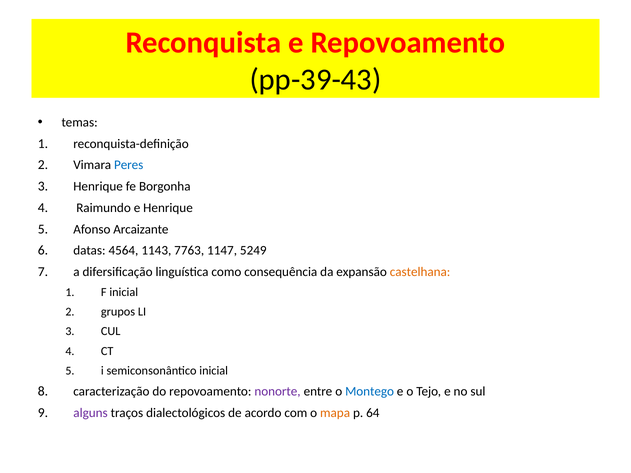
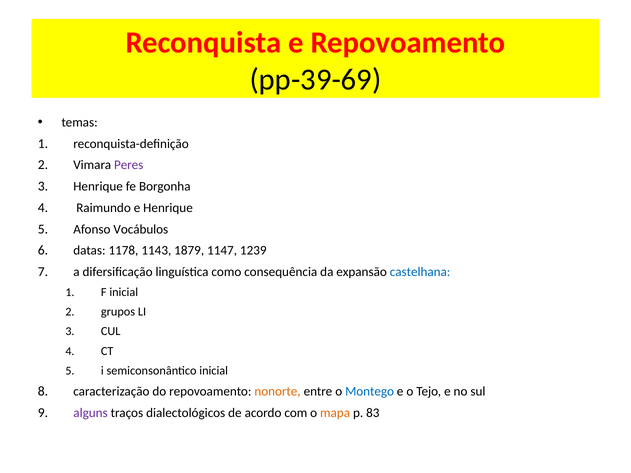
pp-39-43: pp-39-43 -> pp-39-69 (315, 79)
Peres colour: blue -> purple (129, 165)
Arcaizante: Arcaizante -> Vocábulos (141, 229)
4564: 4564 -> 1178 (123, 251)
7763: 7763 -> 1879 (189, 251)
5249: 5249 -> 1239 (253, 251)
castelhana colour: orange -> blue (420, 272)
nonorte colour: purple -> orange (278, 392)
64: 64 -> 83 (373, 413)
